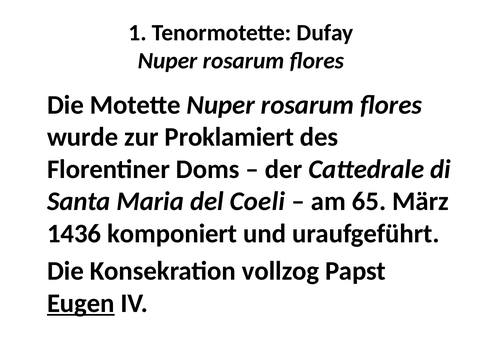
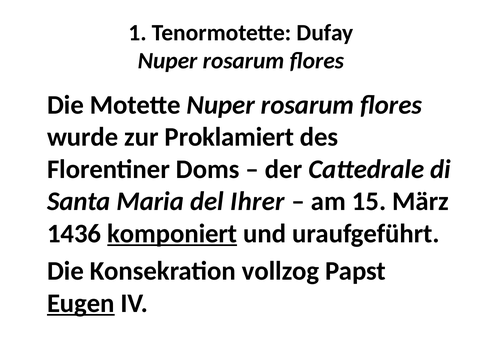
Coeli: Coeli -> Ihrer (257, 201)
65: 65 -> 15 (369, 201)
komponiert underline: none -> present (172, 233)
